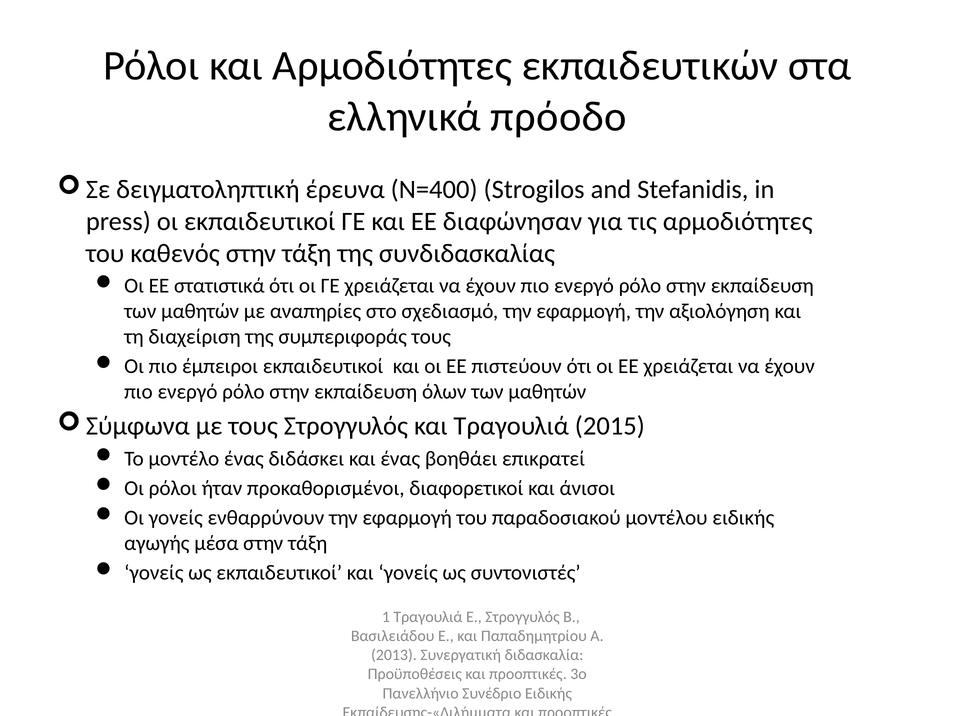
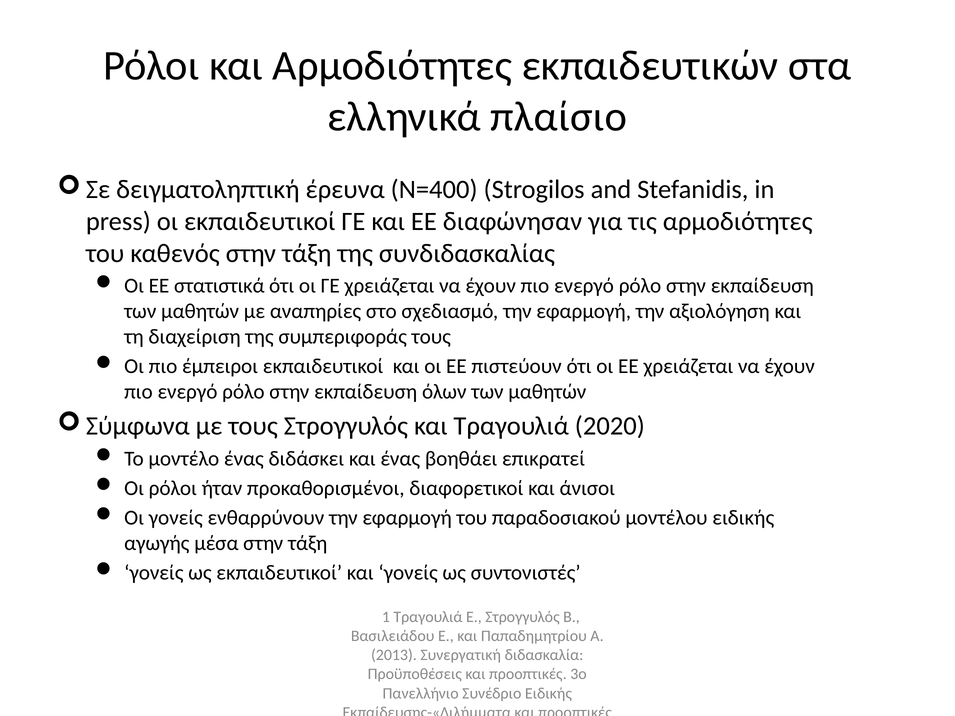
πρόοδο: πρόοδο -> πλαίσιο (559, 117)
2015: 2015 -> 2020 (610, 426)
